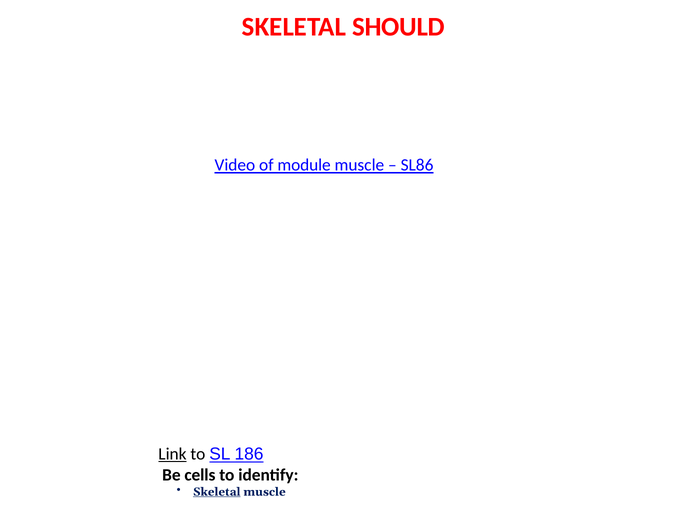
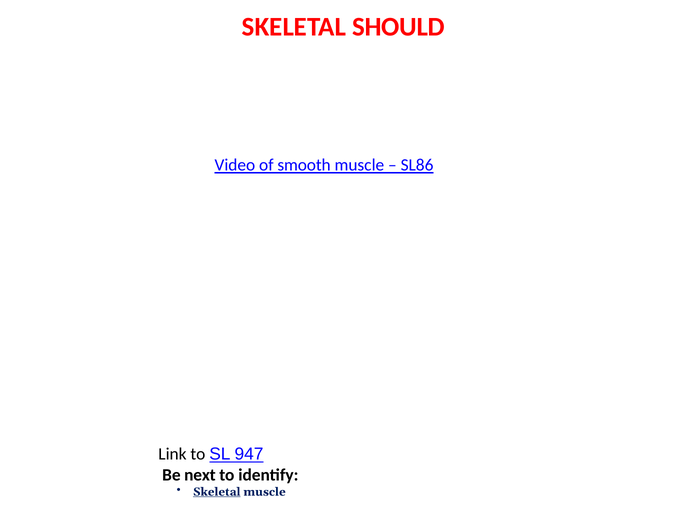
module: module -> smooth (304, 165)
Link underline: present -> none (172, 455)
186: 186 -> 947 (249, 455)
cells: cells -> next (200, 475)
